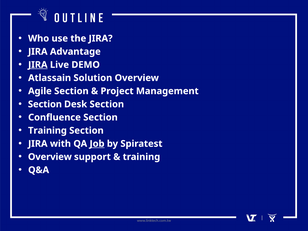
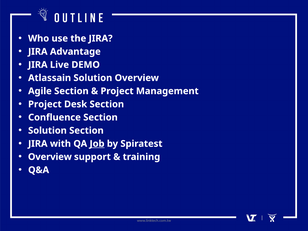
JIRA underline: present -> none (38, 65)
Section: Section -> Project (45, 104)
Training: Training -> Solution (47, 131)
